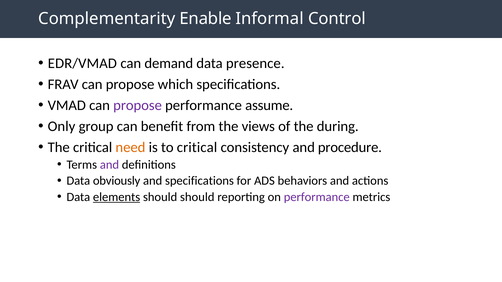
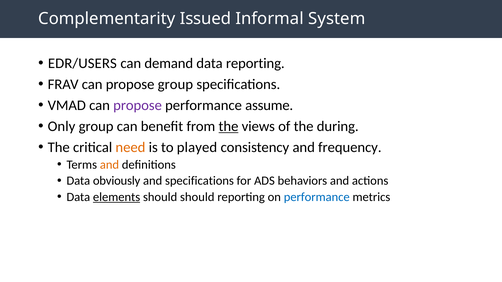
Enable: Enable -> Issued (205, 19)
Control: Control -> System (337, 19)
EDR/VMAD: EDR/VMAD -> EDR/USERS (82, 63)
data presence: presence -> reporting (255, 63)
propose which: which -> group (175, 84)
the underline: none -> present (228, 127)
to critical: critical -> played (197, 148)
procedure: procedure -> frequency (350, 148)
and colour: purple -> orange (109, 165)
performance colour: purple -> blue (317, 197)
